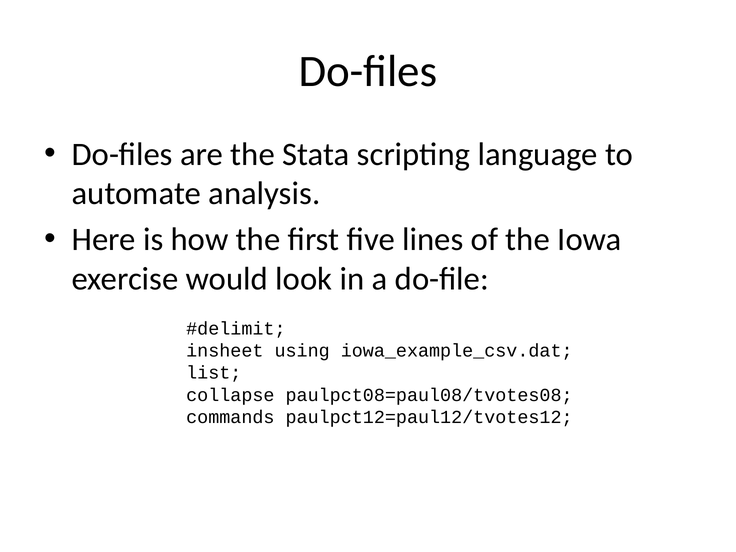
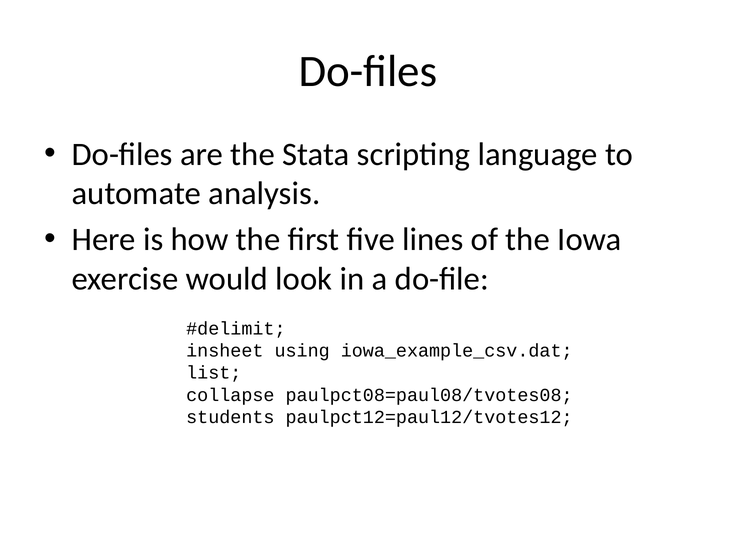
commands: commands -> students (230, 417)
